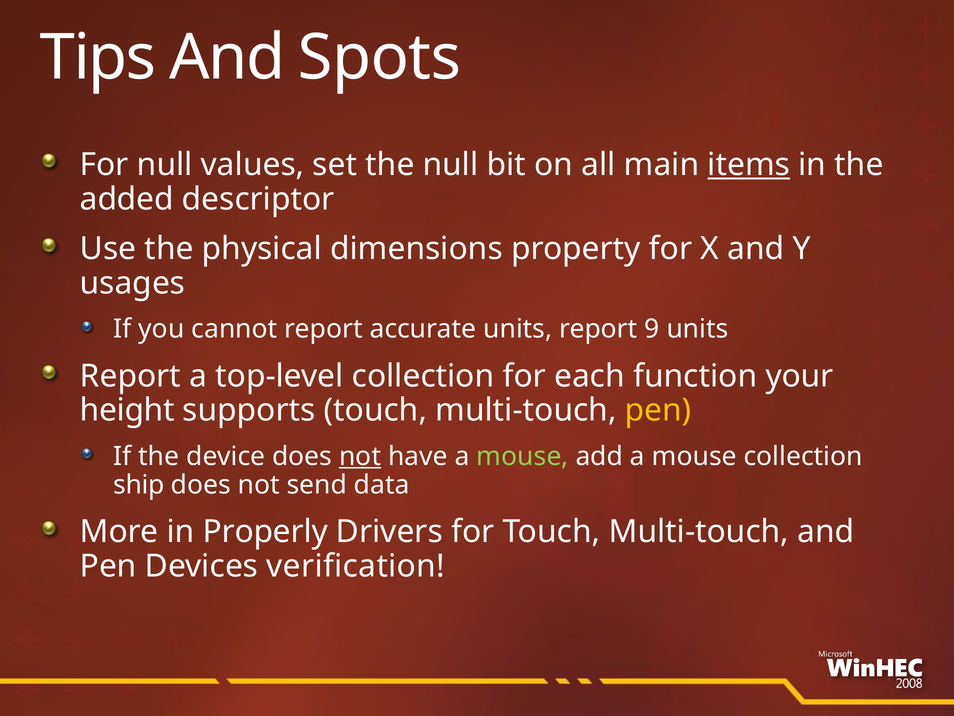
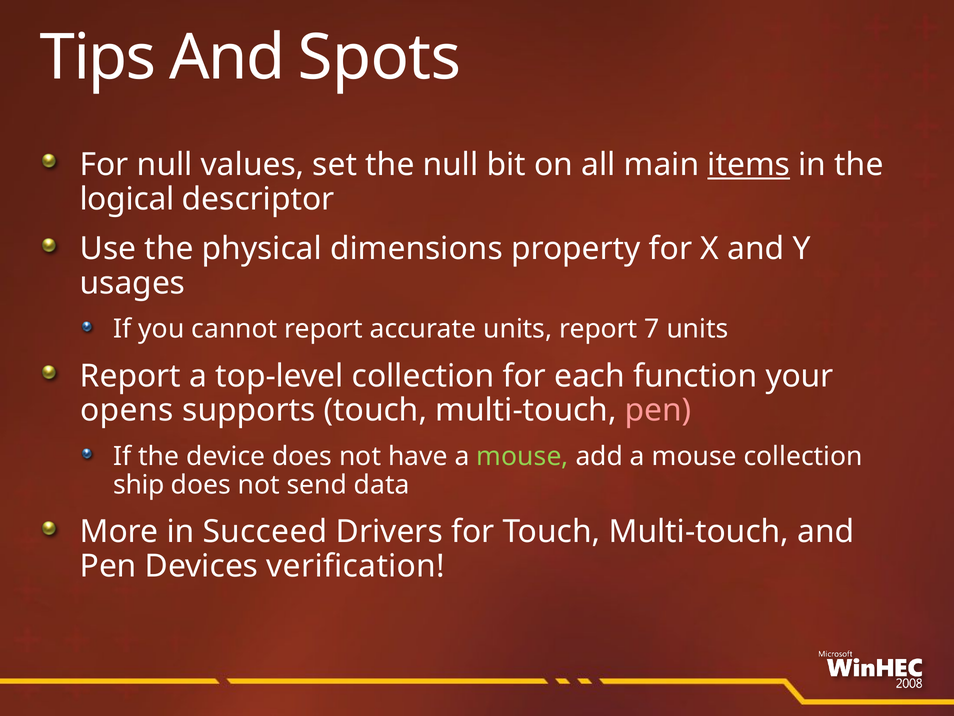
added: added -> logical (127, 199)
9: 9 -> 7 (652, 329)
height: height -> opens (127, 410)
pen colour: yellow -> pink (658, 410)
not underline: present -> none (360, 456)
Properly: Properly -> Succeed (265, 532)
